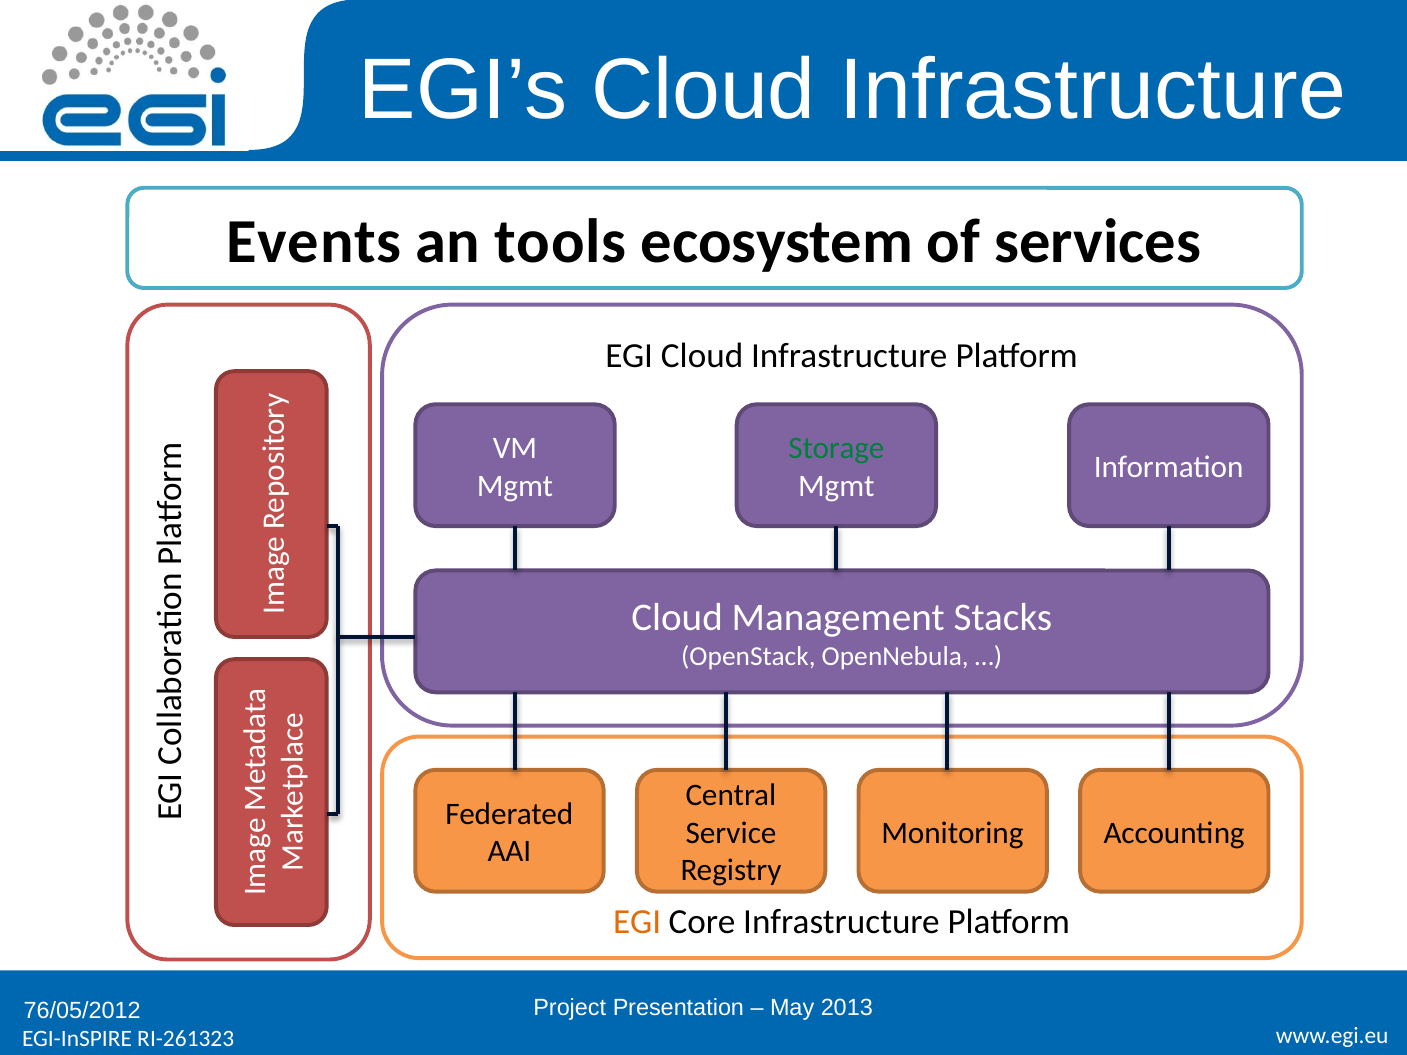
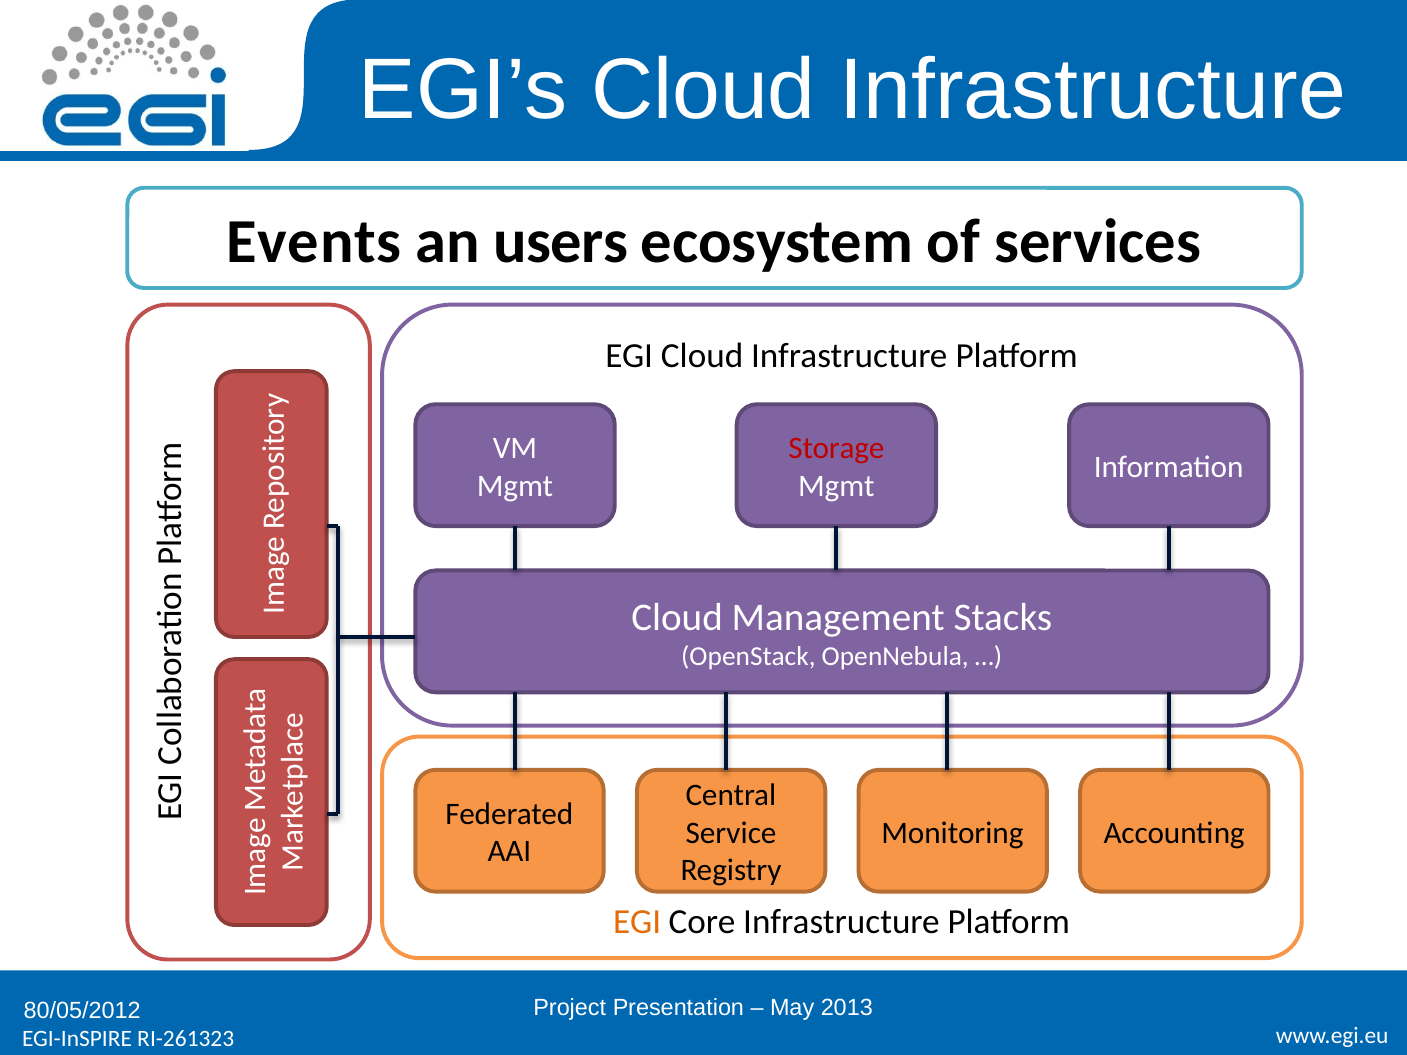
tools: tools -> users (561, 242)
Storage colour: green -> red (836, 449)
76/05/2012: 76/05/2012 -> 80/05/2012 (82, 1011)
